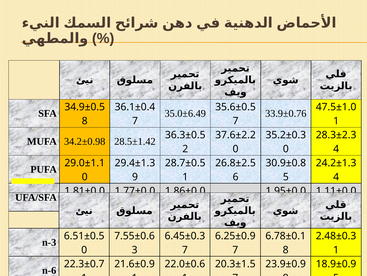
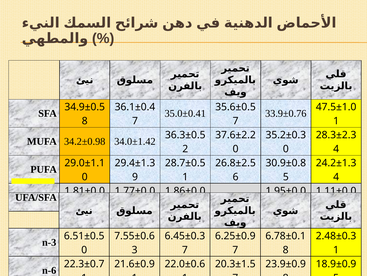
35.0±6.49: 35.0±6.49 -> 35.0±0.41 (185, 113)
28.5±1.42: 28.5±1.42 -> 34.0±1.42 (135, 141)
